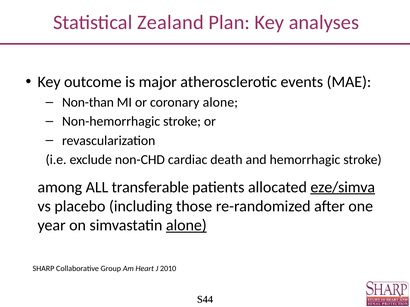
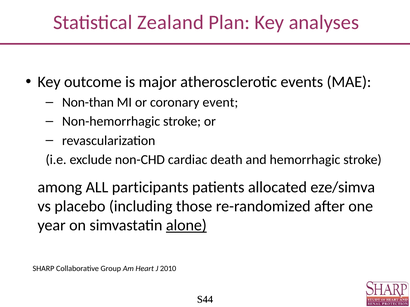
coronary alone: alone -> event (220, 103)
transferable: transferable -> participants (150, 187)
eze/simva underline: present -> none (343, 187)
